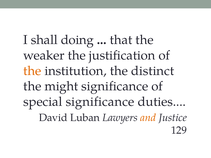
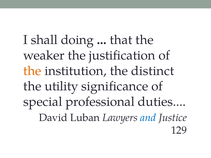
might: might -> utility (61, 86)
special significance: significance -> professional (100, 102)
and colour: orange -> blue (148, 118)
